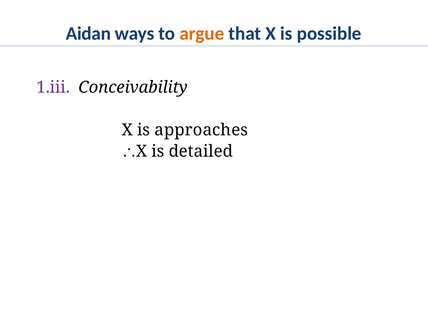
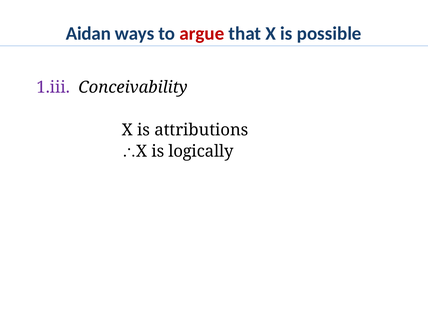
argue colour: orange -> red (202, 34)
approaches: approaches -> attributions (201, 130)
detailed: detailed -> logically (201, 151)
